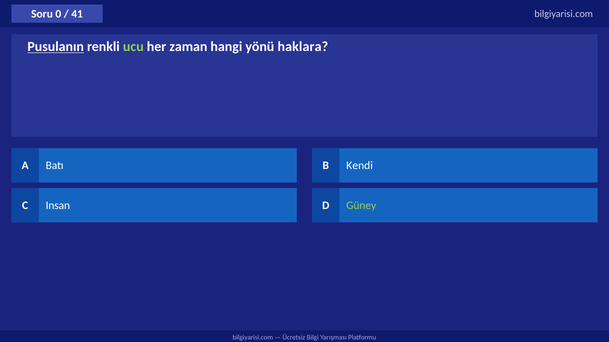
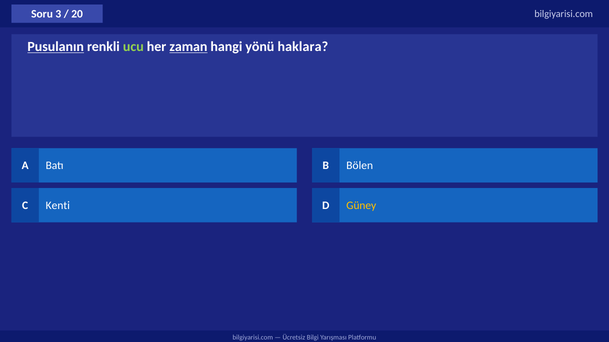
0: 0 -> 3 (58, 14)
41: 41 -> 20 (77, 14)
zaman underline: none -> present (188, 47)
Kendi: Kendi -> Bölen (360, 166)
Insan: Insan -> Kenti (58, 206)
Güney colour: light green -> yellow (361, 206)
